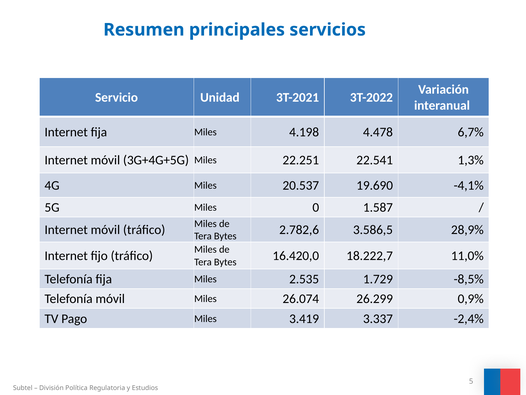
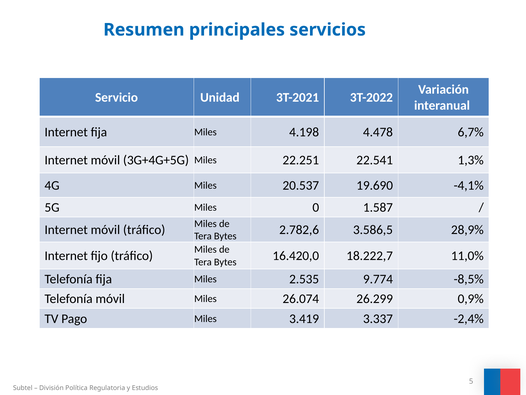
1.729: 1.729 -> 9.774 (378, 279)
